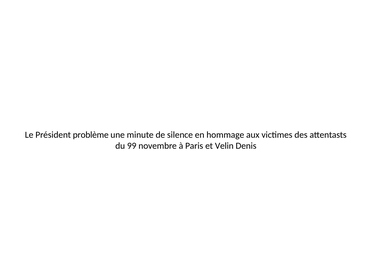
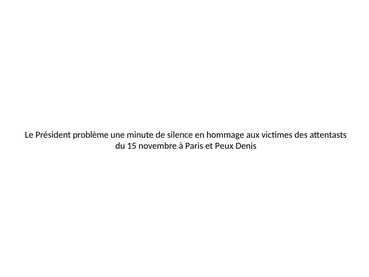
99: 99 -> 15 (132, 146)
Velin: Velin -> Peux (224, 146)
